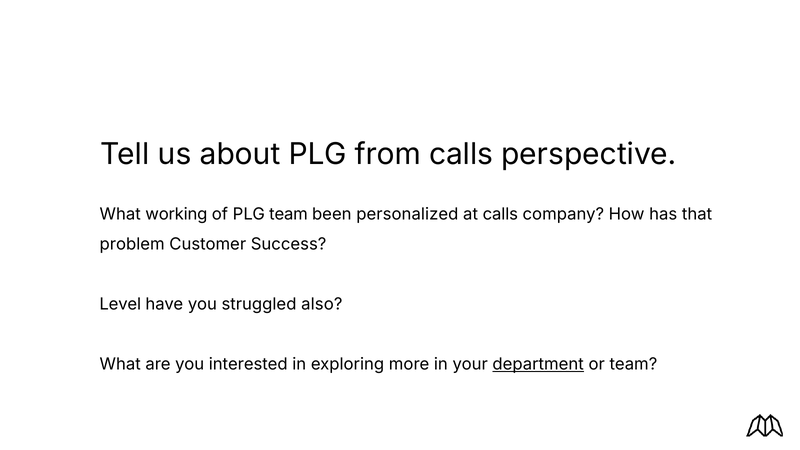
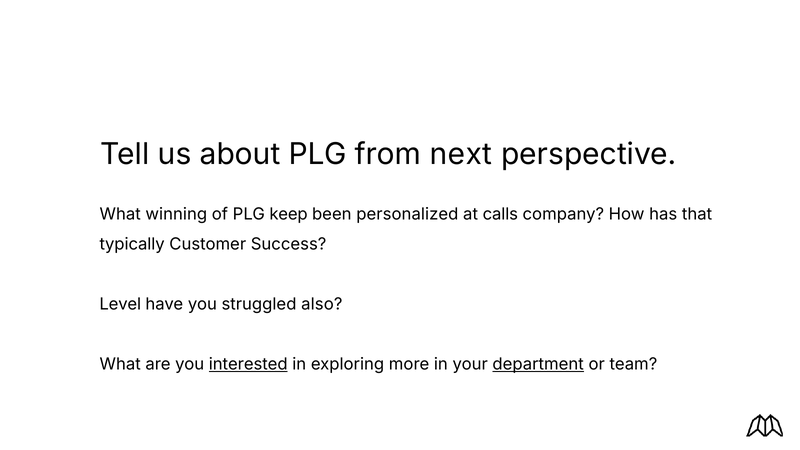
from calls: calls -> next (461, 154)
working: working -> winning (176, 214)
PLG team: team -> keep (289, 214)
problem: problem -> typically (132, 244)
interested underline: none -> present (248, 364)
